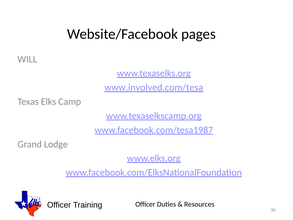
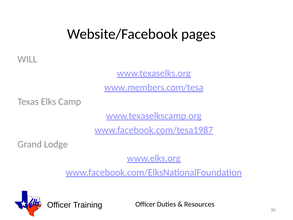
www.involved.com/tesa: www.involved.com/tesa -> www.members.com/tesa (154, 87)
